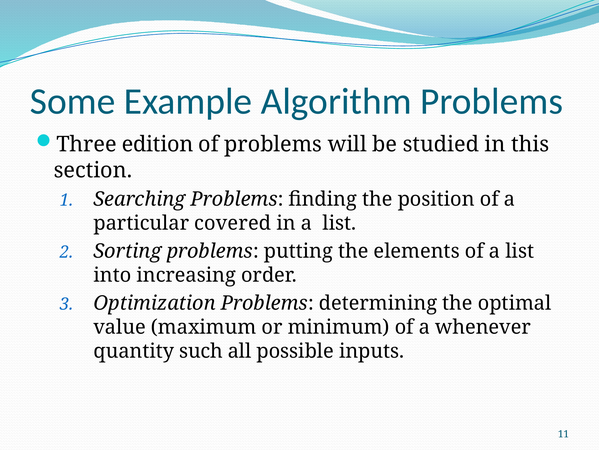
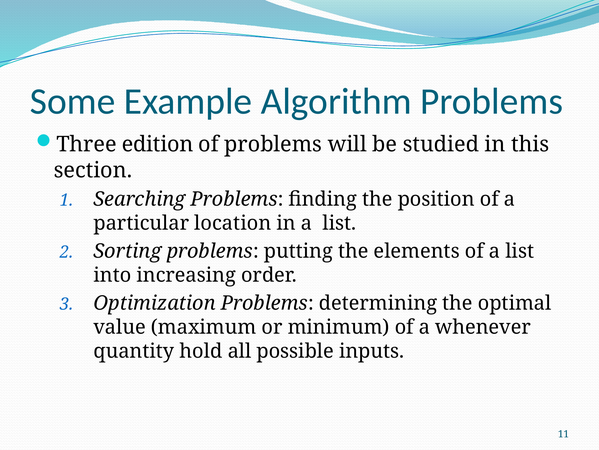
covered: covered -> location (233, 223)
such: such -> hold (201, 351)
